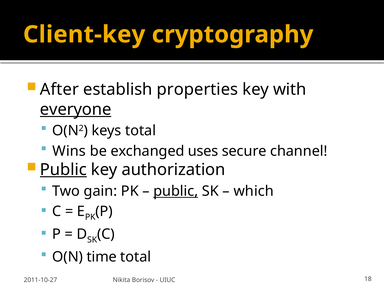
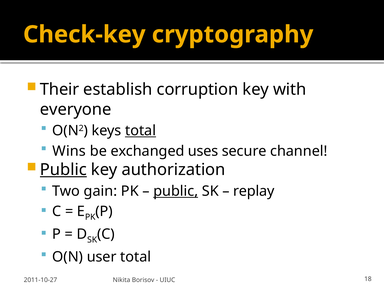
Client-key: Client-key -> Check-key (84, 34)
After: After -> Their (60, 89)
properties: properties -> corruption (198, 89)
everyone underline: present -> none (76, 109)
total underline: none -> present (141, 131)
which: which -> replay (254, 191)
time: time -> user (102, 257)
